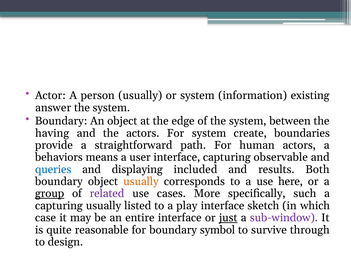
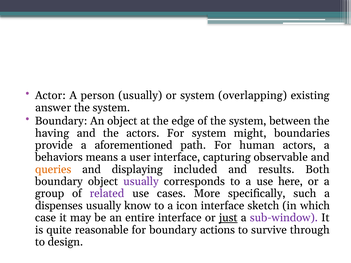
information: information -> overlapping (253, 96)
create: create -> might (250, 133)
straightforward: straightforward -> aforementioned (134, 145)
queries colour: blue -> orange (53, 170)
usually colour: orange -> purple (141, 182)
group underline: present -> none (50, 194)
capturing: capturing -> dispenses (59, 206)
listed: listed -> know (138, 206)
play: play -> icon (187, 206)
symbol: symbol -> actions (217, 230)
